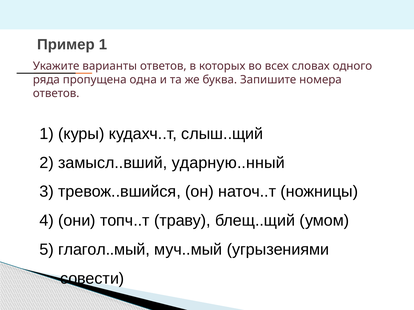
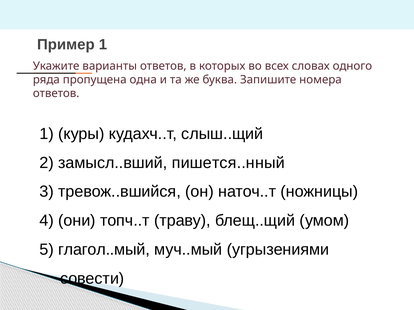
ударную..нный: ударную..нный -> пишется..нный (228, 163)
